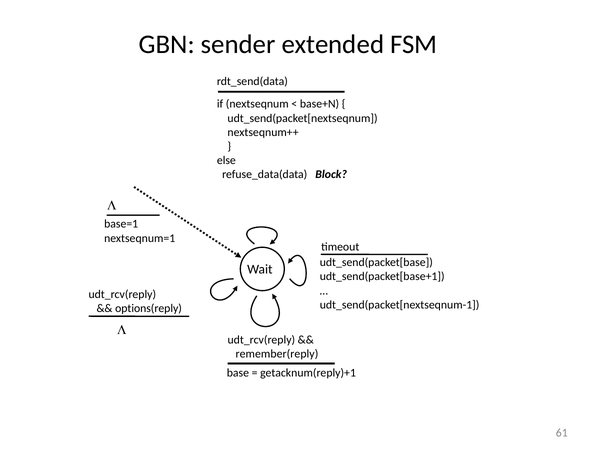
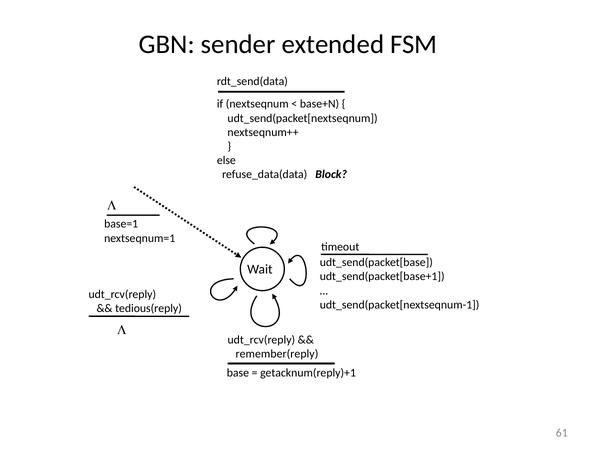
options(reply: options(reply -> tedious(reply (149, 308)
